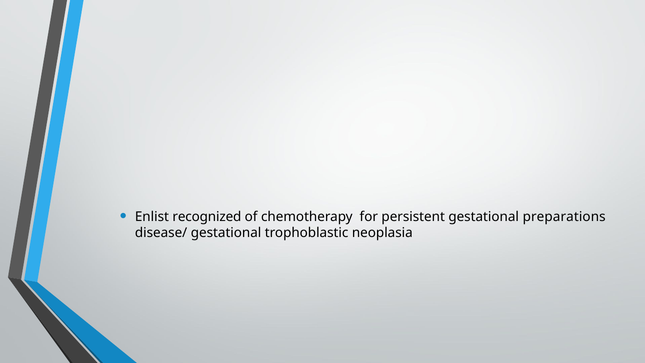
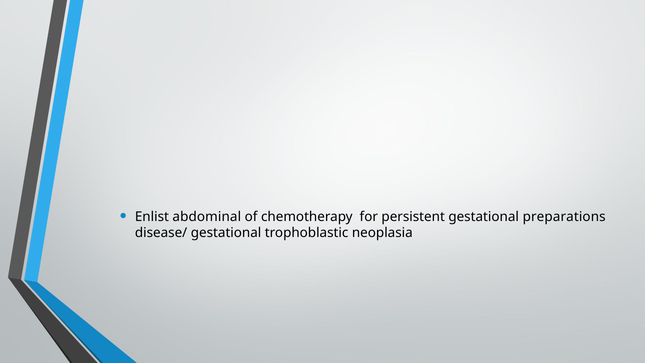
recognized: recognized -> abdominal (207, 217)
